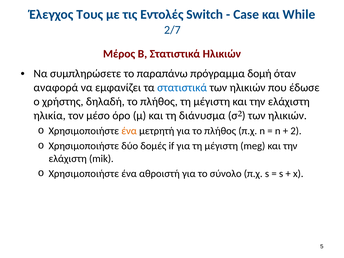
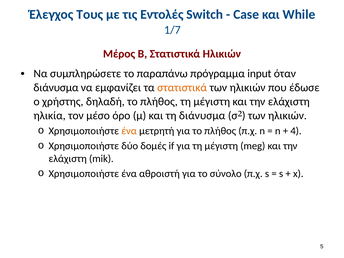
2/7: 2/7 -> 1/7 (172, 30)
δομή: δομή -> input (259, 74)
αναφορά: αναφορά -> διάνυσμα (56, 88)
στατιστικά colour: blue -> orange (182, 88)
2: 2 -> 4 (296, 131)
